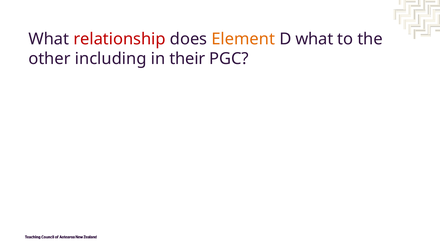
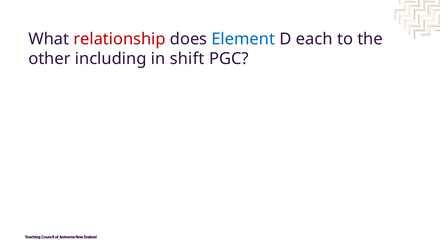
Element colour: orange -> blue (243, 39)
D what: what -> each (314, 39)
their: their -> shift (187, 59)
